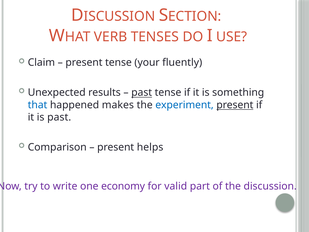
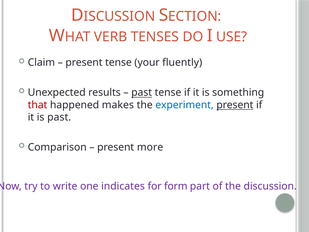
that colour: blue -> red (38, 105)
helps: helps -> more (150, 147)
economy: economy -> indicates (123, 186)
valid: valid -> form (176, 186)
